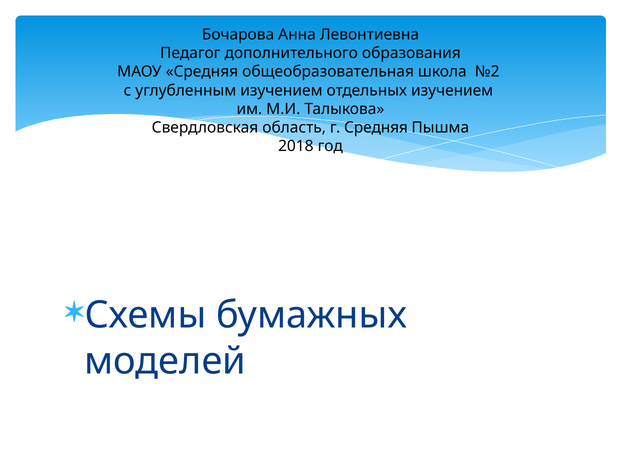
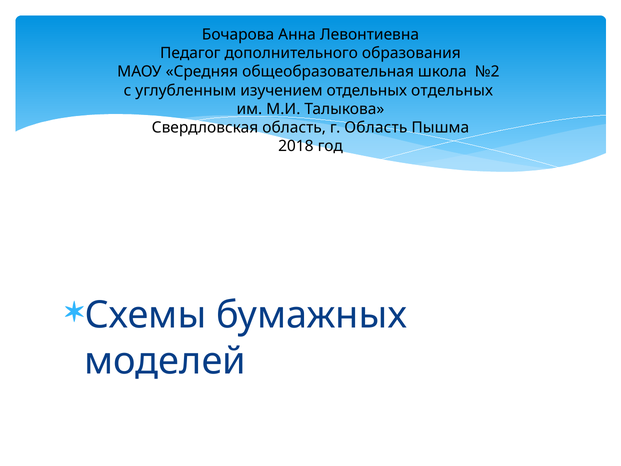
отдельных изучением: изучением -> отдельных (452, 90)
г Средняя: Средняя -> Область (376, 128)
